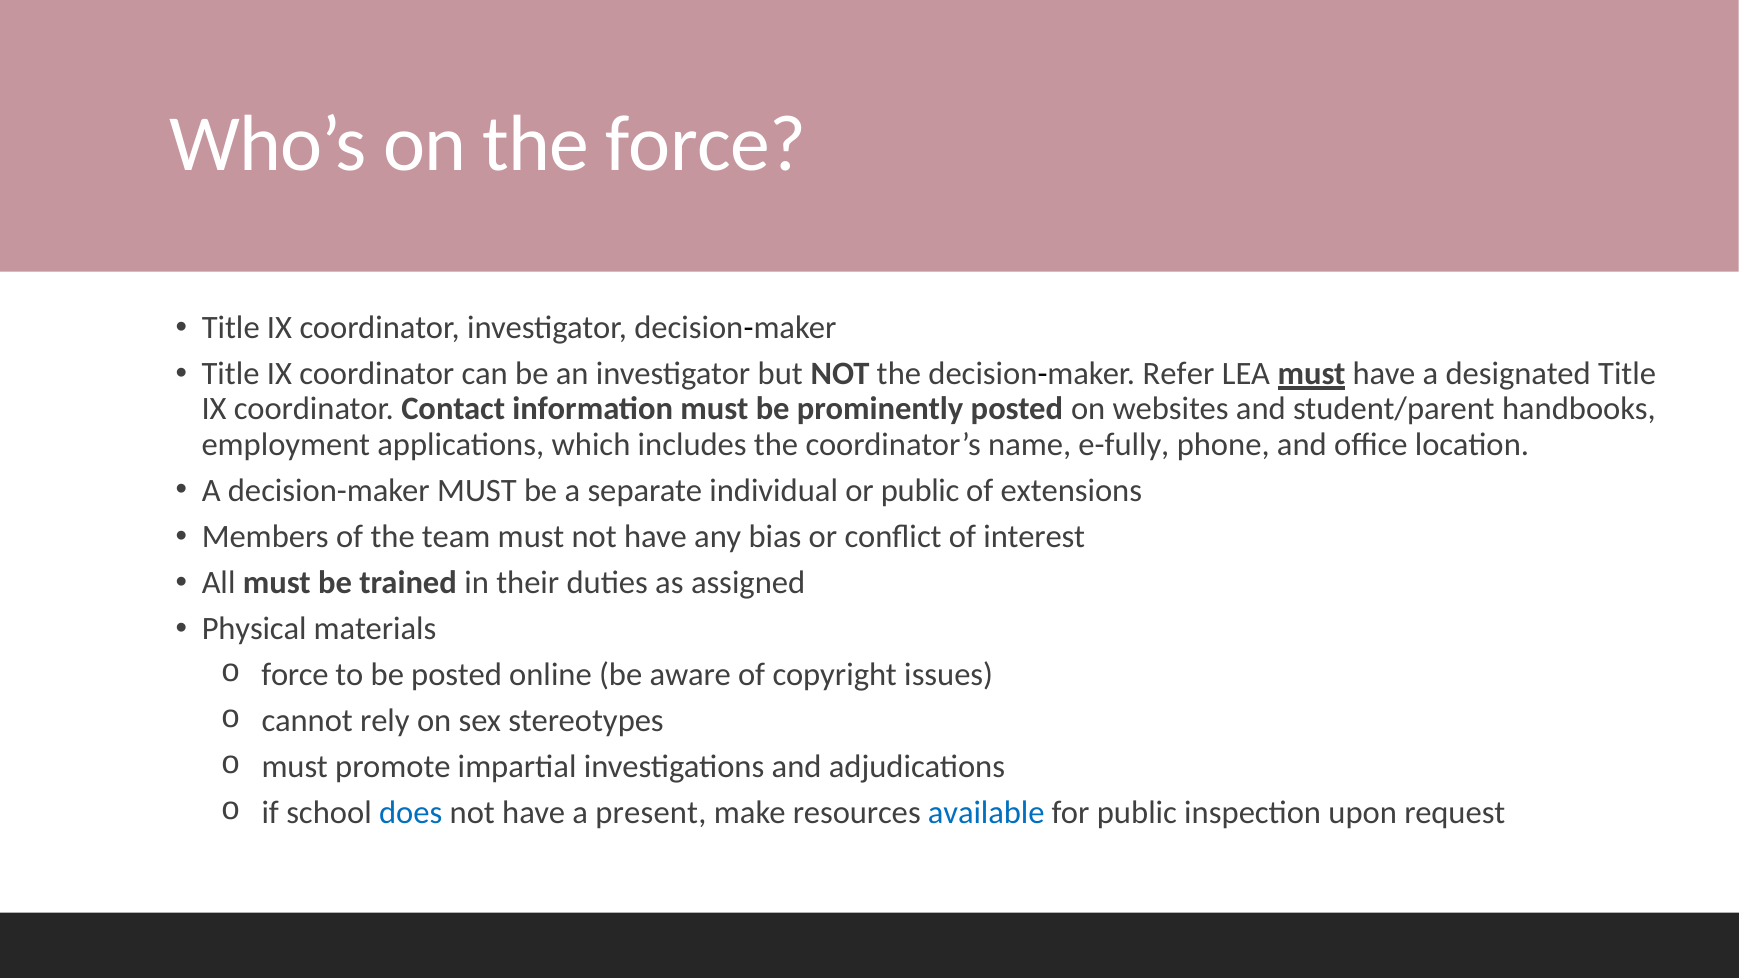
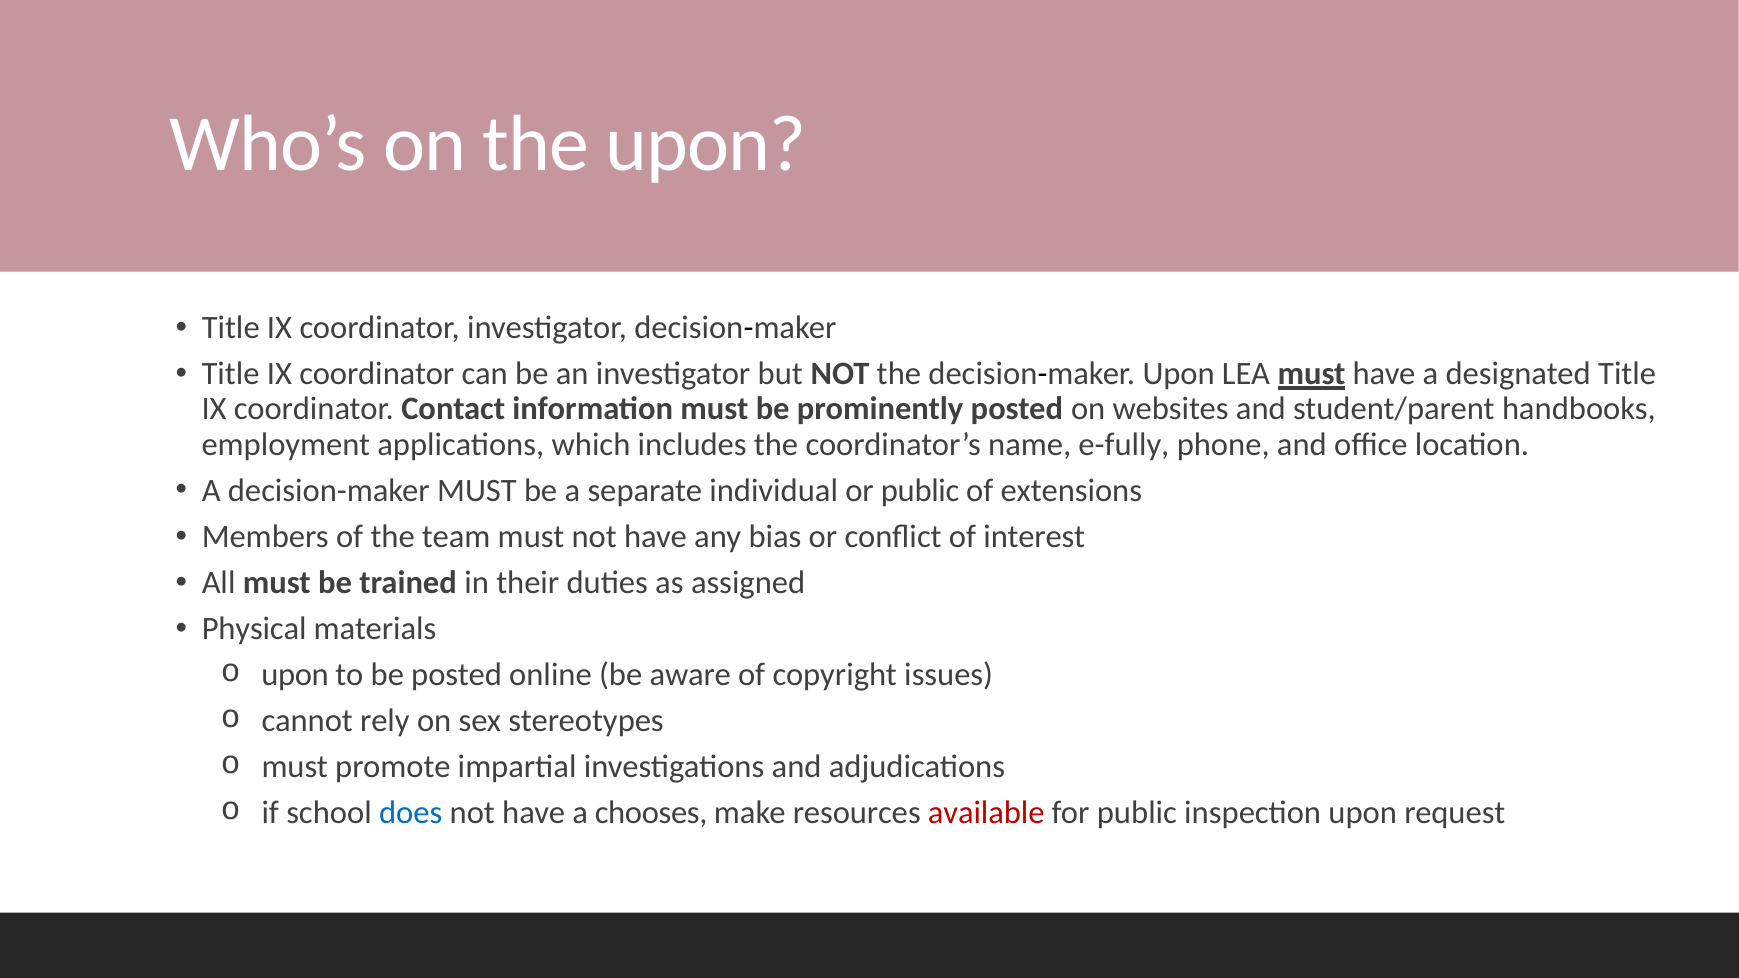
the force: force -> upon (706, 144)
decision-maker Refer: Refer -> Upon (1179, 374)
force: force -> upon (295, 675)
present: present -> chooses (651, 813)
available colour: blue -> red (986, 813)
